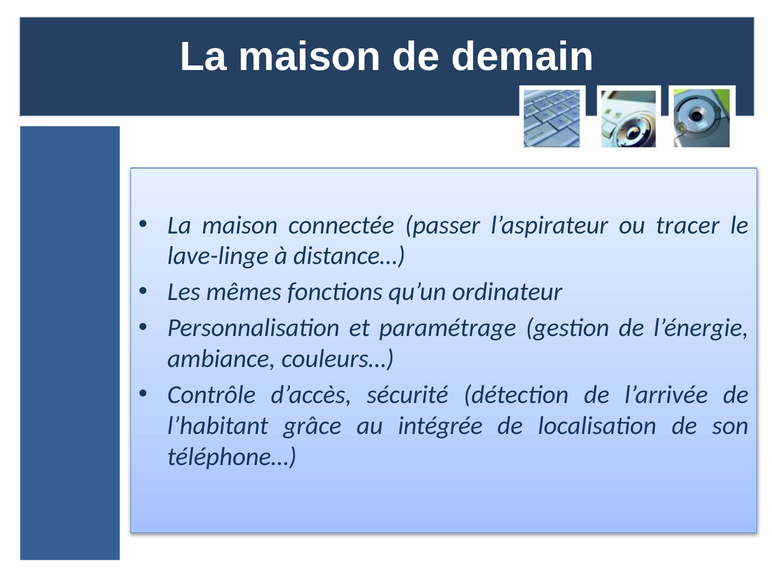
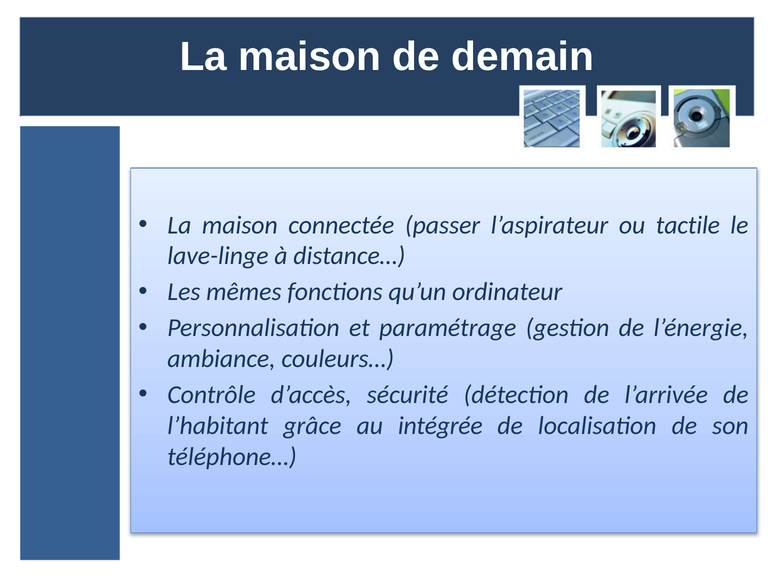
tracer: tracer -> tactile (688, 225)
